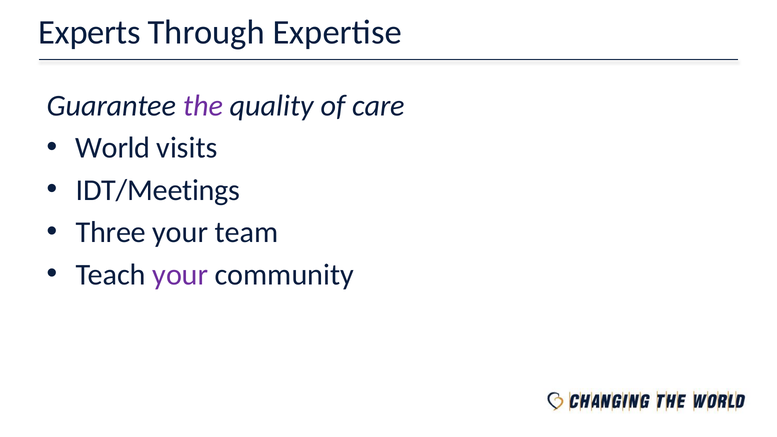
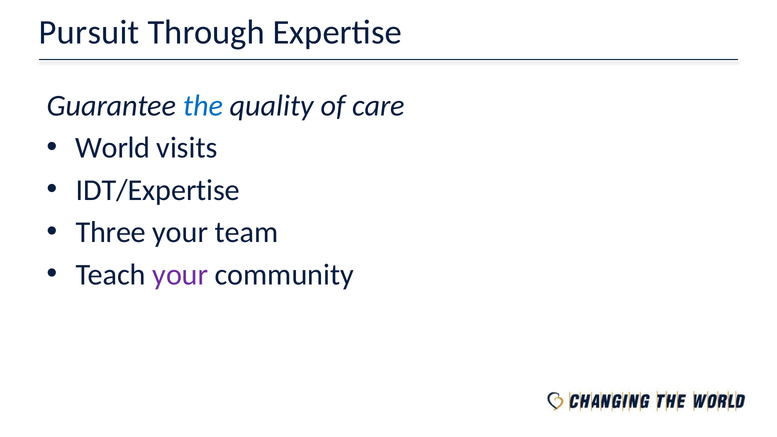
Experts: Experts -> Pursuit (89, 32)
the colour: purple -> blue (203, 106)
IDT/Meetings: IDT/Meetings -> IDT/Expertise (158, 190)
